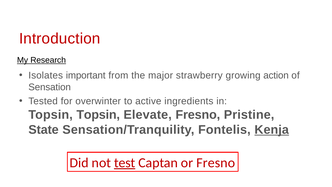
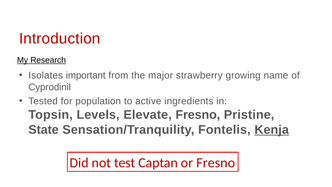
action: action -> name (276, 75)
Sensation: Sensation -> Cyprodinil (50, 87)
overwinter: overwinter -> population (98, 101)
Topsin Topsin: Topsin -> Levels (98, 115)
test underline: present -> none (125, 163)
